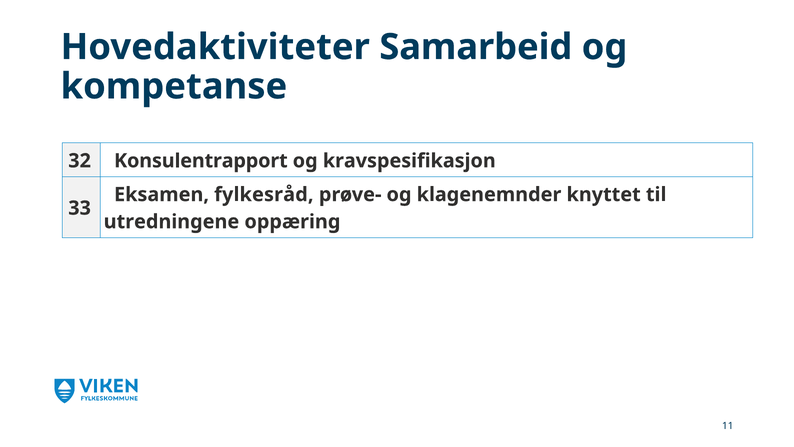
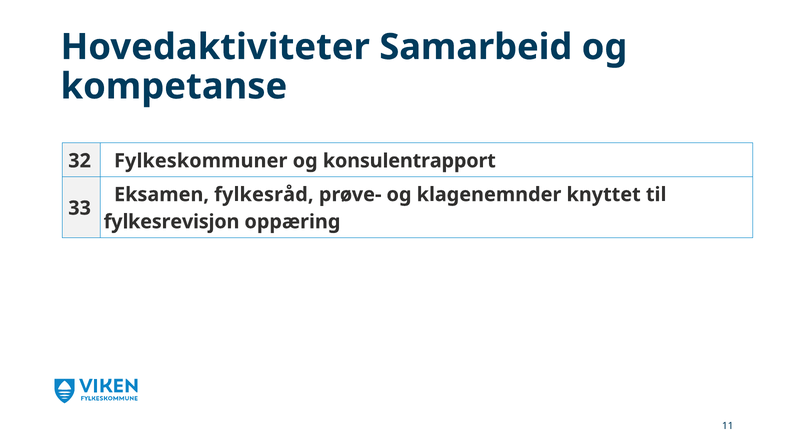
Konsulentrapport: Konsulentrapport -> Fylkeskommuner (201, 161)
kravspesifikasjon: kravspesifikasjon -> konsulentrapport (409, 161)
utredningene: utredningene -> fylkesrevisjon (172, 222)
